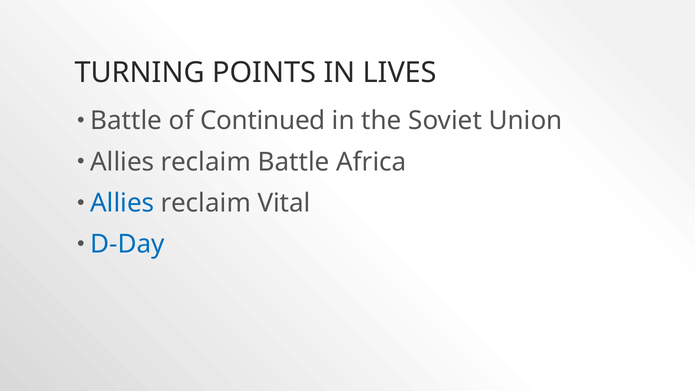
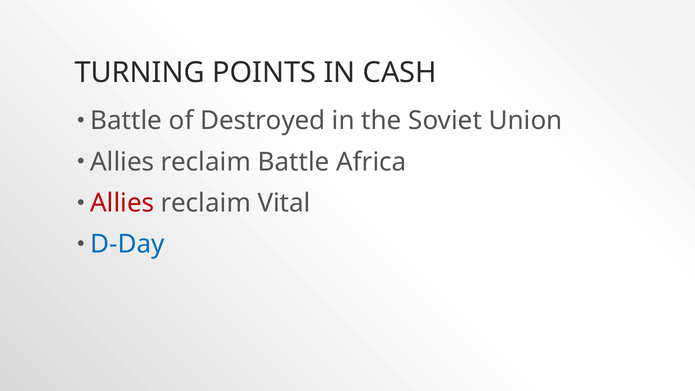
LIVES: LIVES -> CASH (400, 73)
Continued: Continued -> Destroyed (263, 121)
Allies colour: blue -> red (122, 203)
